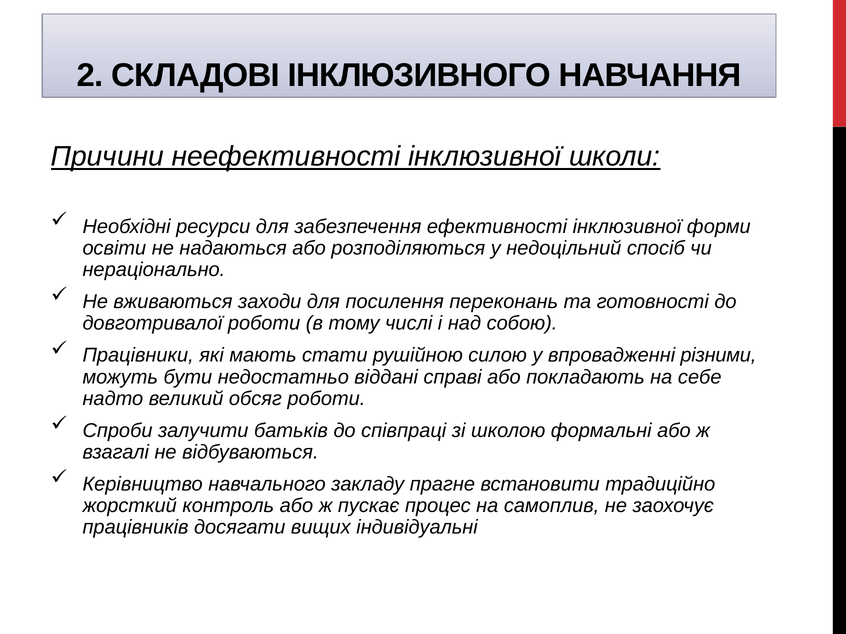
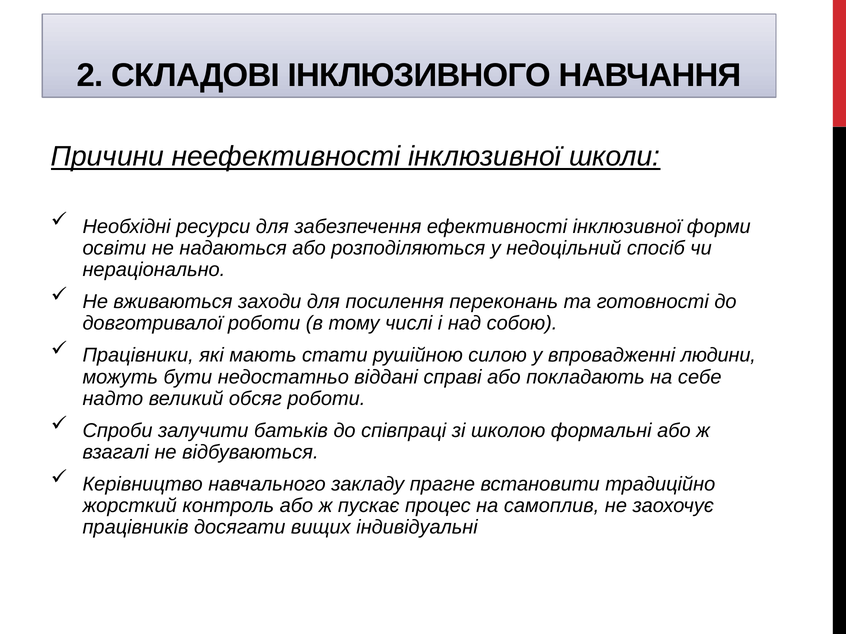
різними: різними -> людини (718, 356)
